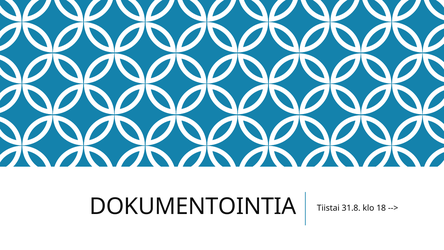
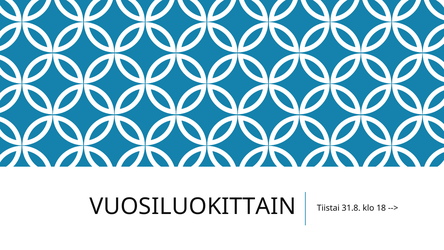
DOKUMENTOINTIA: DOKUMENTOINTIA -> VUOSILUOKITTAIN (193, 206)
